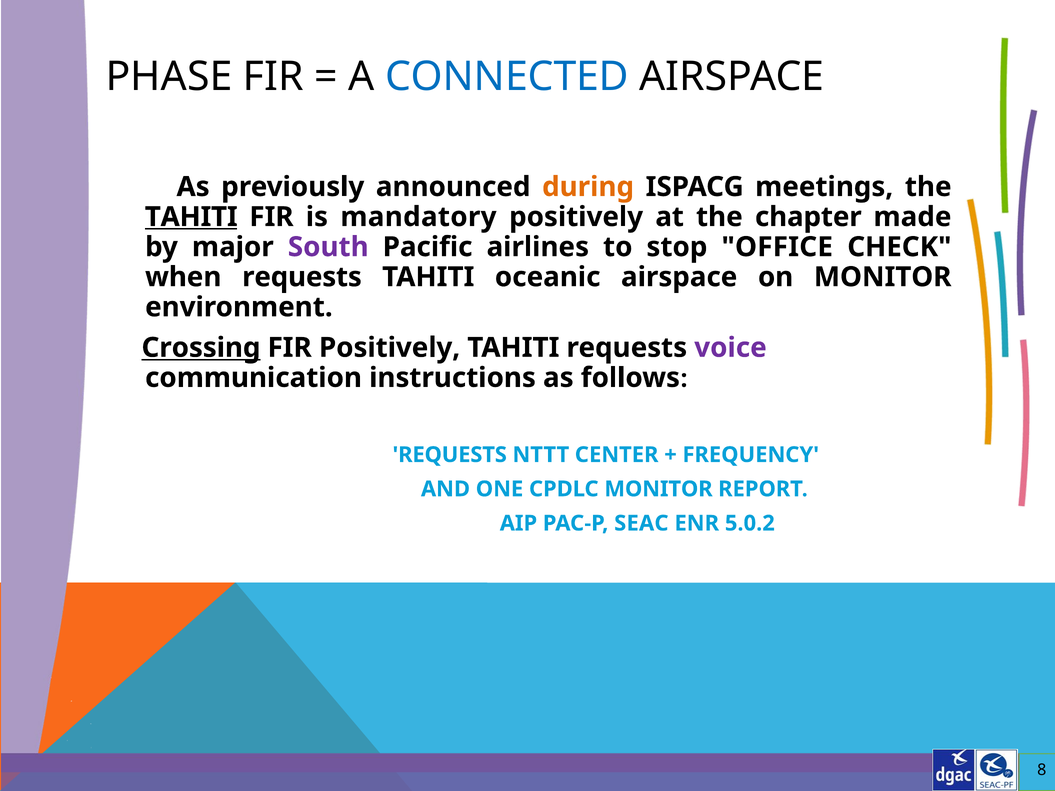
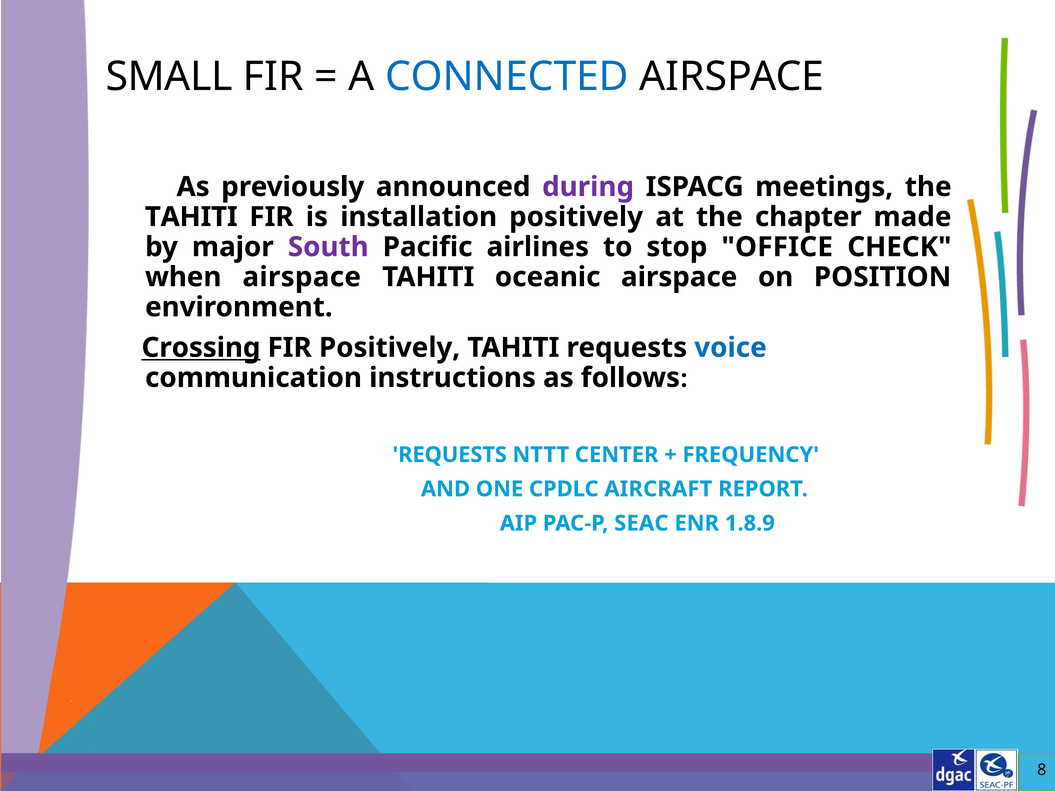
PHASE: PHASE -> SMALL (169, 77)
during colour: orange -> purple (588, 187)
TAHITI underline: present -> none (191, 217)
mandatory: mandatory -> installation (419, 217)
when requests: requests -> airspace (302, 277)
on MONITOR: MONITOR -> POSITION (883, 277)
voice colour: purple -> blue (730, 348)
CPDLC MONITOR: MONITOR -> AIRCRAFT (658, 489)
5.0.2: 5.0.2 -> 1.8.9 (750, 523)
